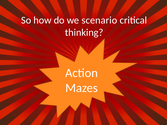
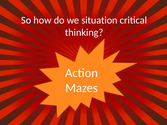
scenario: scenario -> situation (99, 20)
